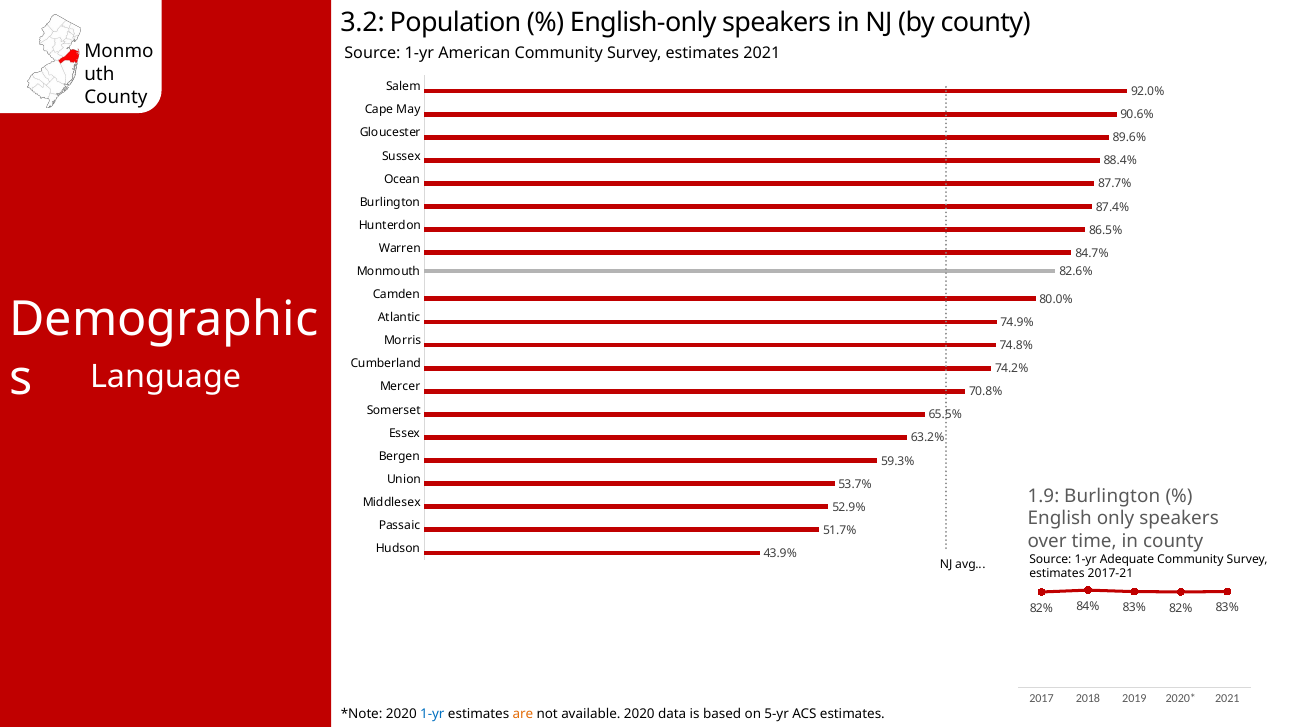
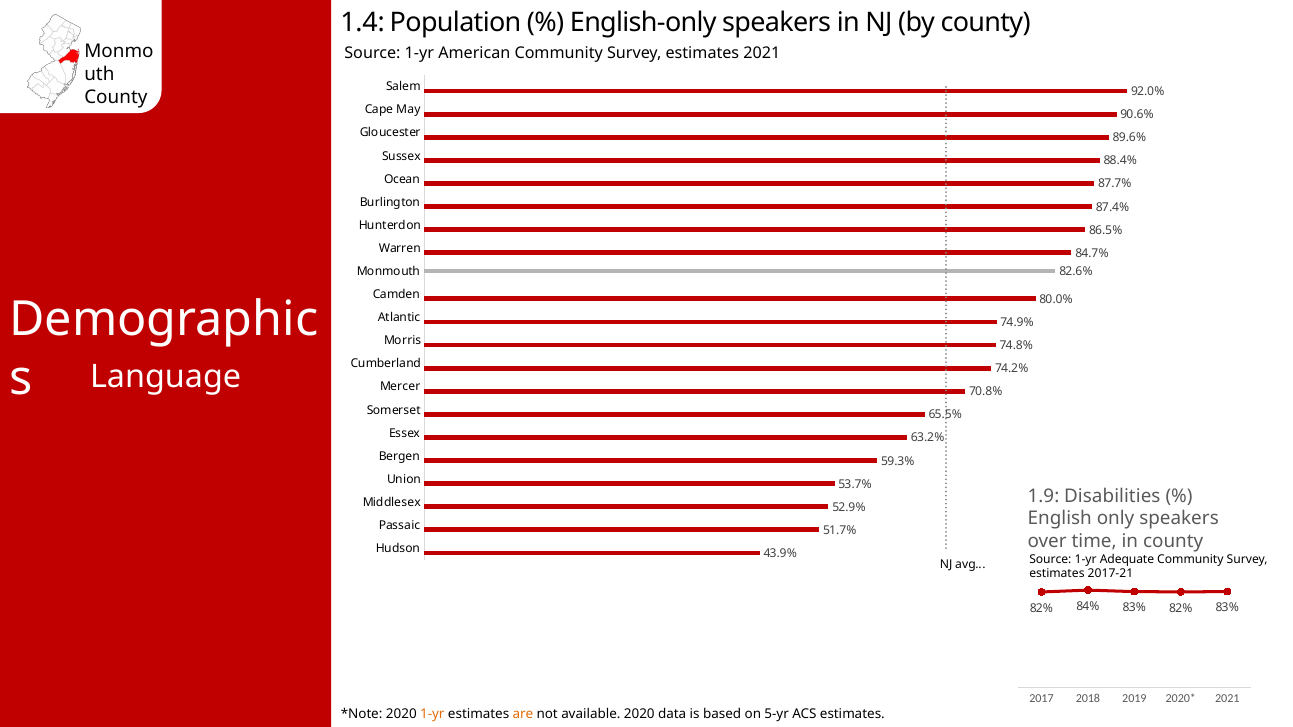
3.2: 3.2 -> 1.4 (363, 23)
1.9 Burlington: Burlington -> Disabilities (1112, 496)
1-yr colour: blue -> orange (432, 714)
